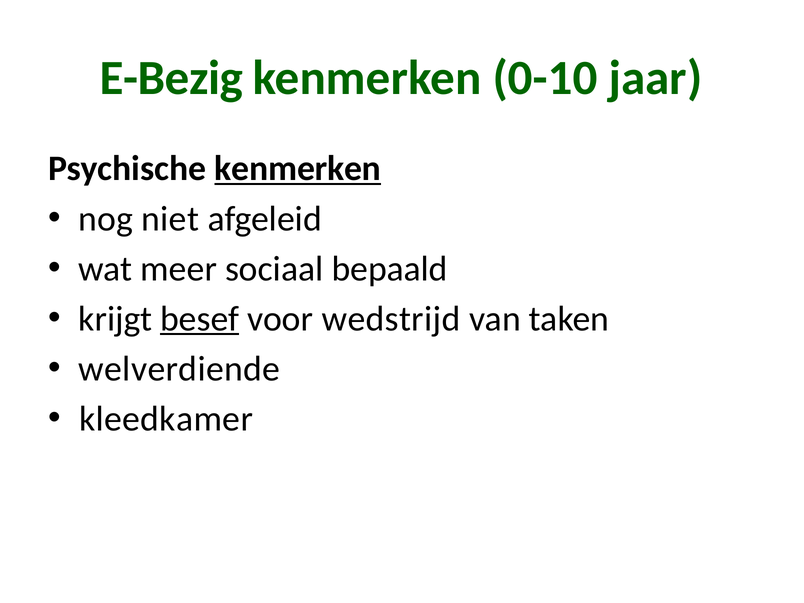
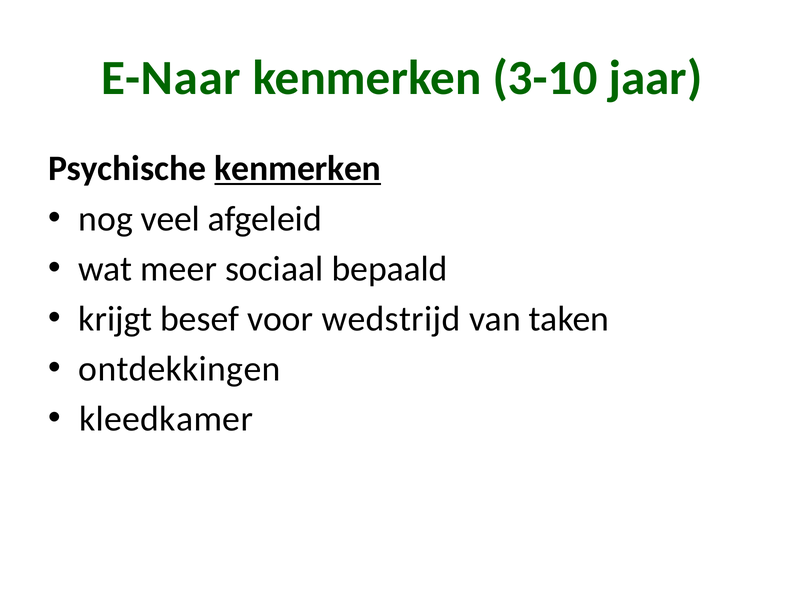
E-Bezig: E-Bezig -> E-Naar (171, 78)
0-10: 0-10 -> 3-10 (545, 78)
niet: niet -> veel (170, 219)
besef underline: present -> none (200, 319)
welverdiende: welverdiende -> ontdekkingen (179, 369)
